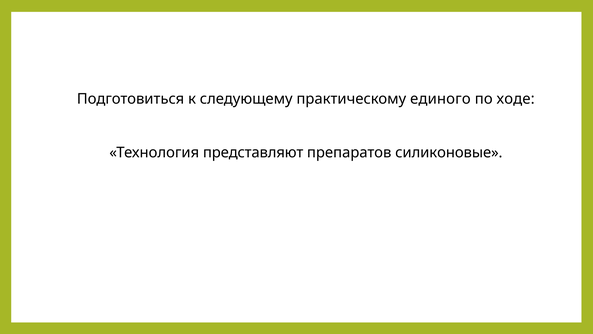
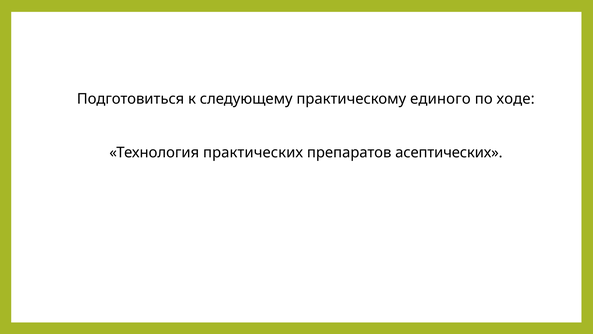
представляют: представляют -> практических (253, 152)
силиконовые: силиконовые -> асептических (449, 152)
